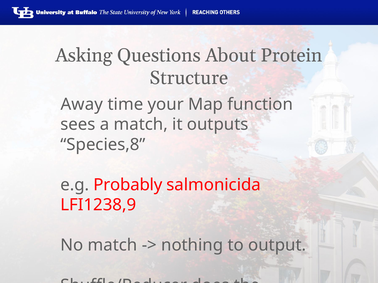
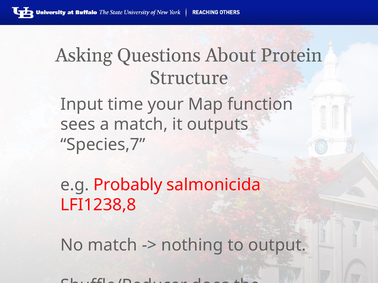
Away: Away -> Input (82, 104)
Species,8: Species,8 -> Species,7 (103, 145)
LFI1238,9: LFI1238,9 -> LFI1238,8 (98, 205)
